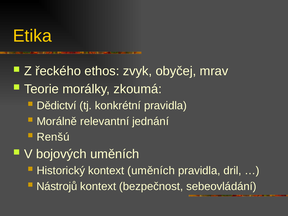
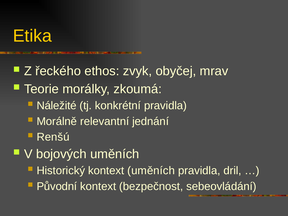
Dědictví: Dědictví -> Náležité (57, 106)
Nástrojů: Nástrojů -> Původní (57, 186)
